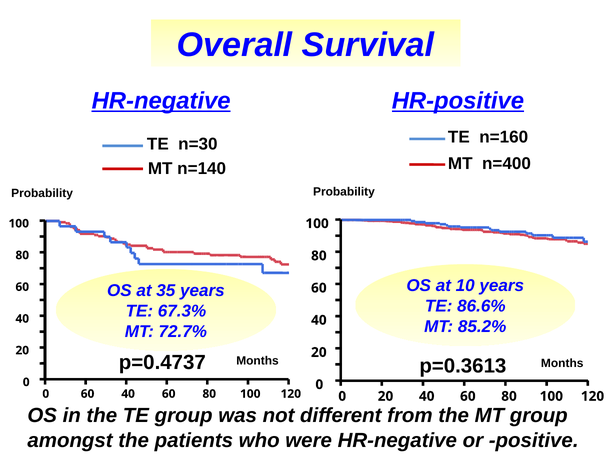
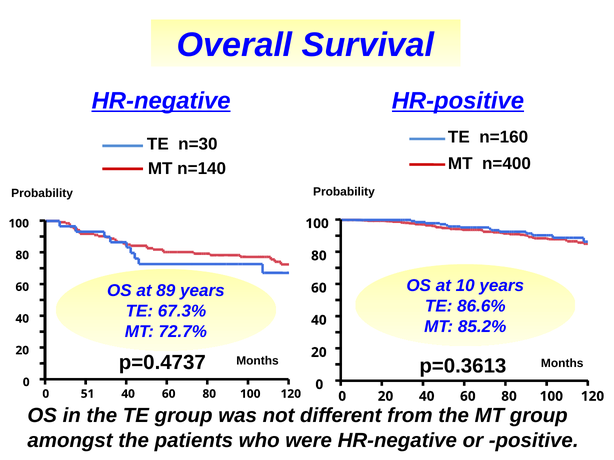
35: 35 -> 89 (166, 291)
0 60: 60 -> 51 (88, 394)
